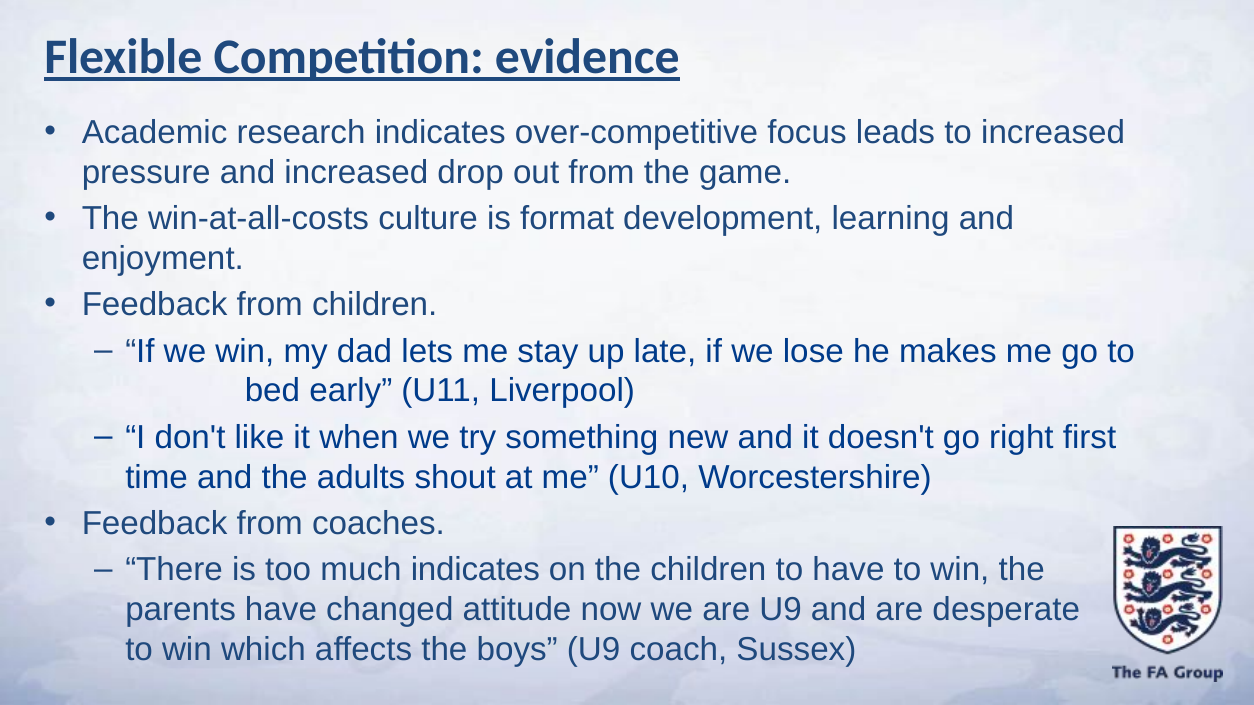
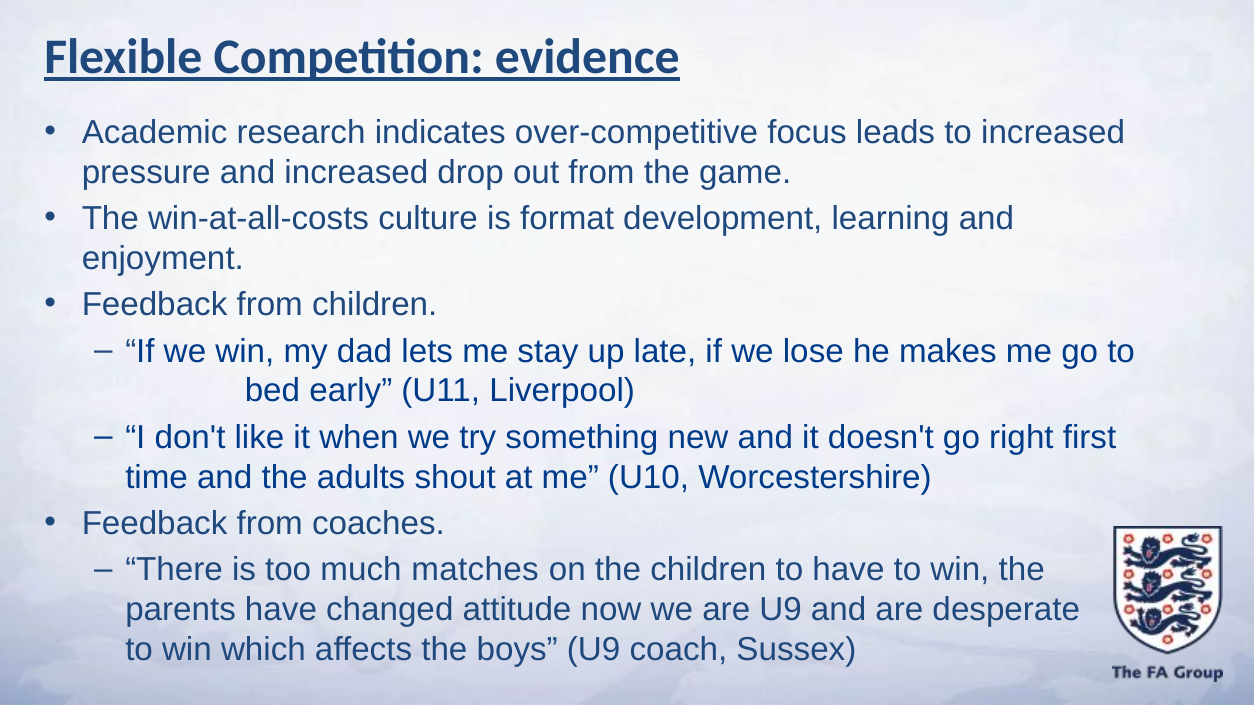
much indicates: indicates -> matches (475, 570)
